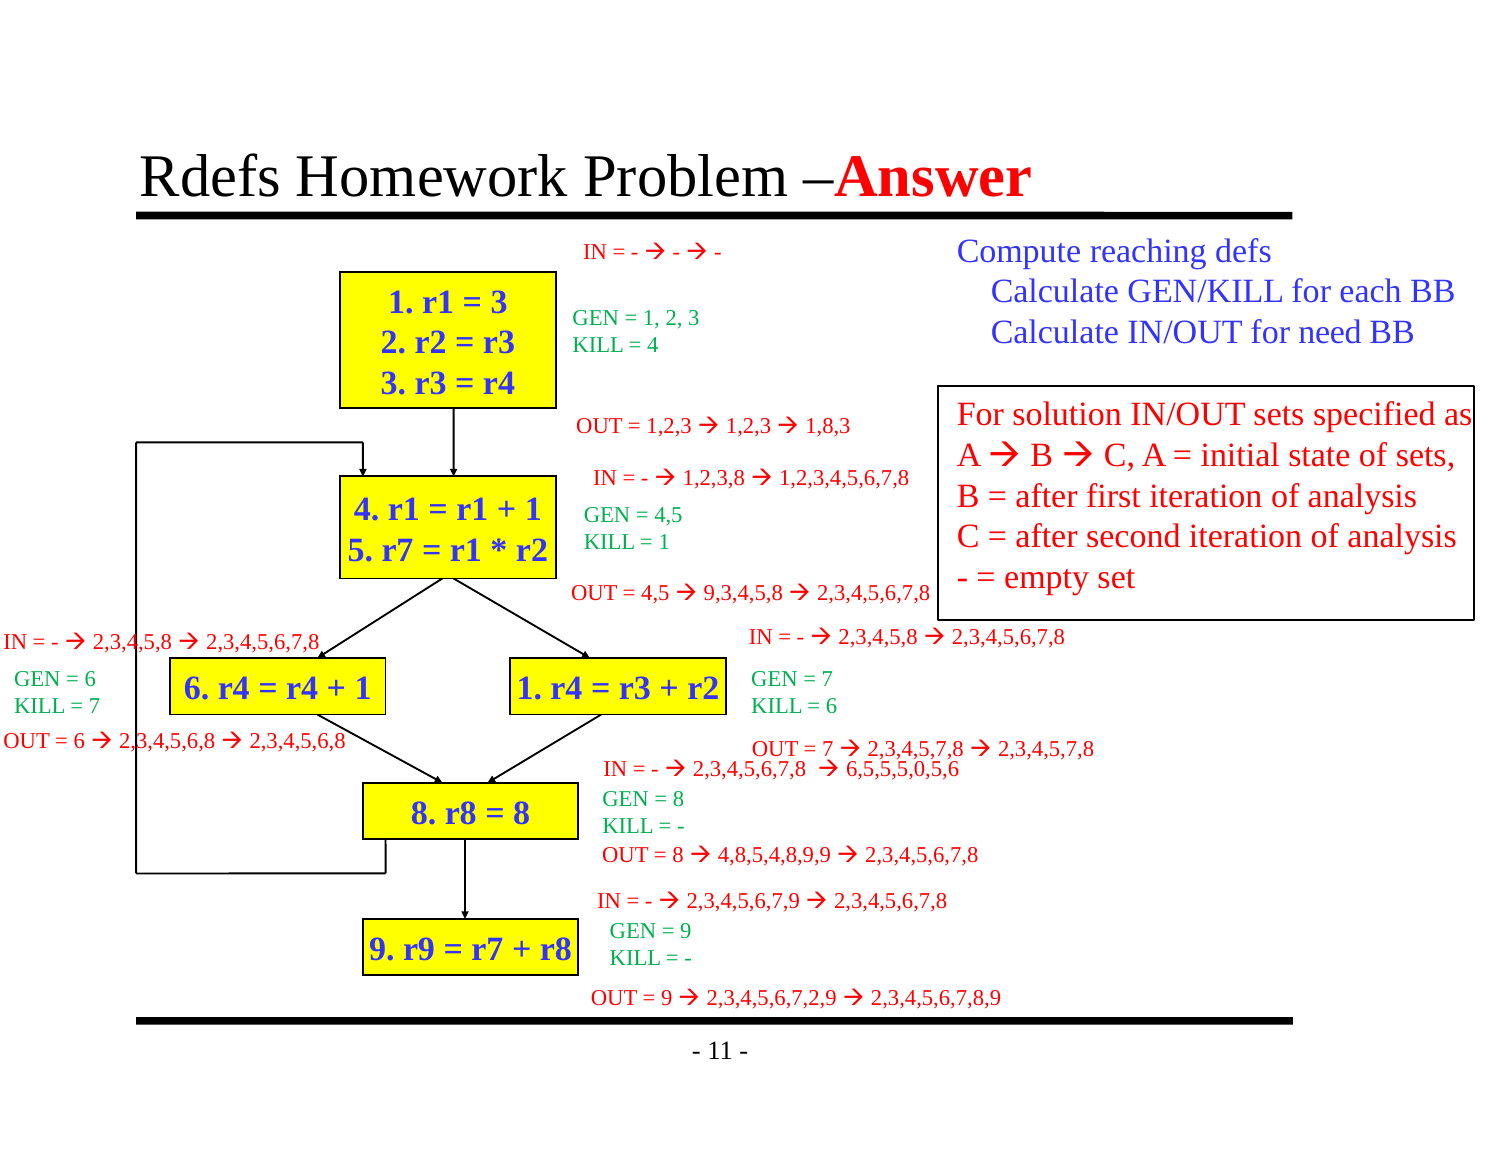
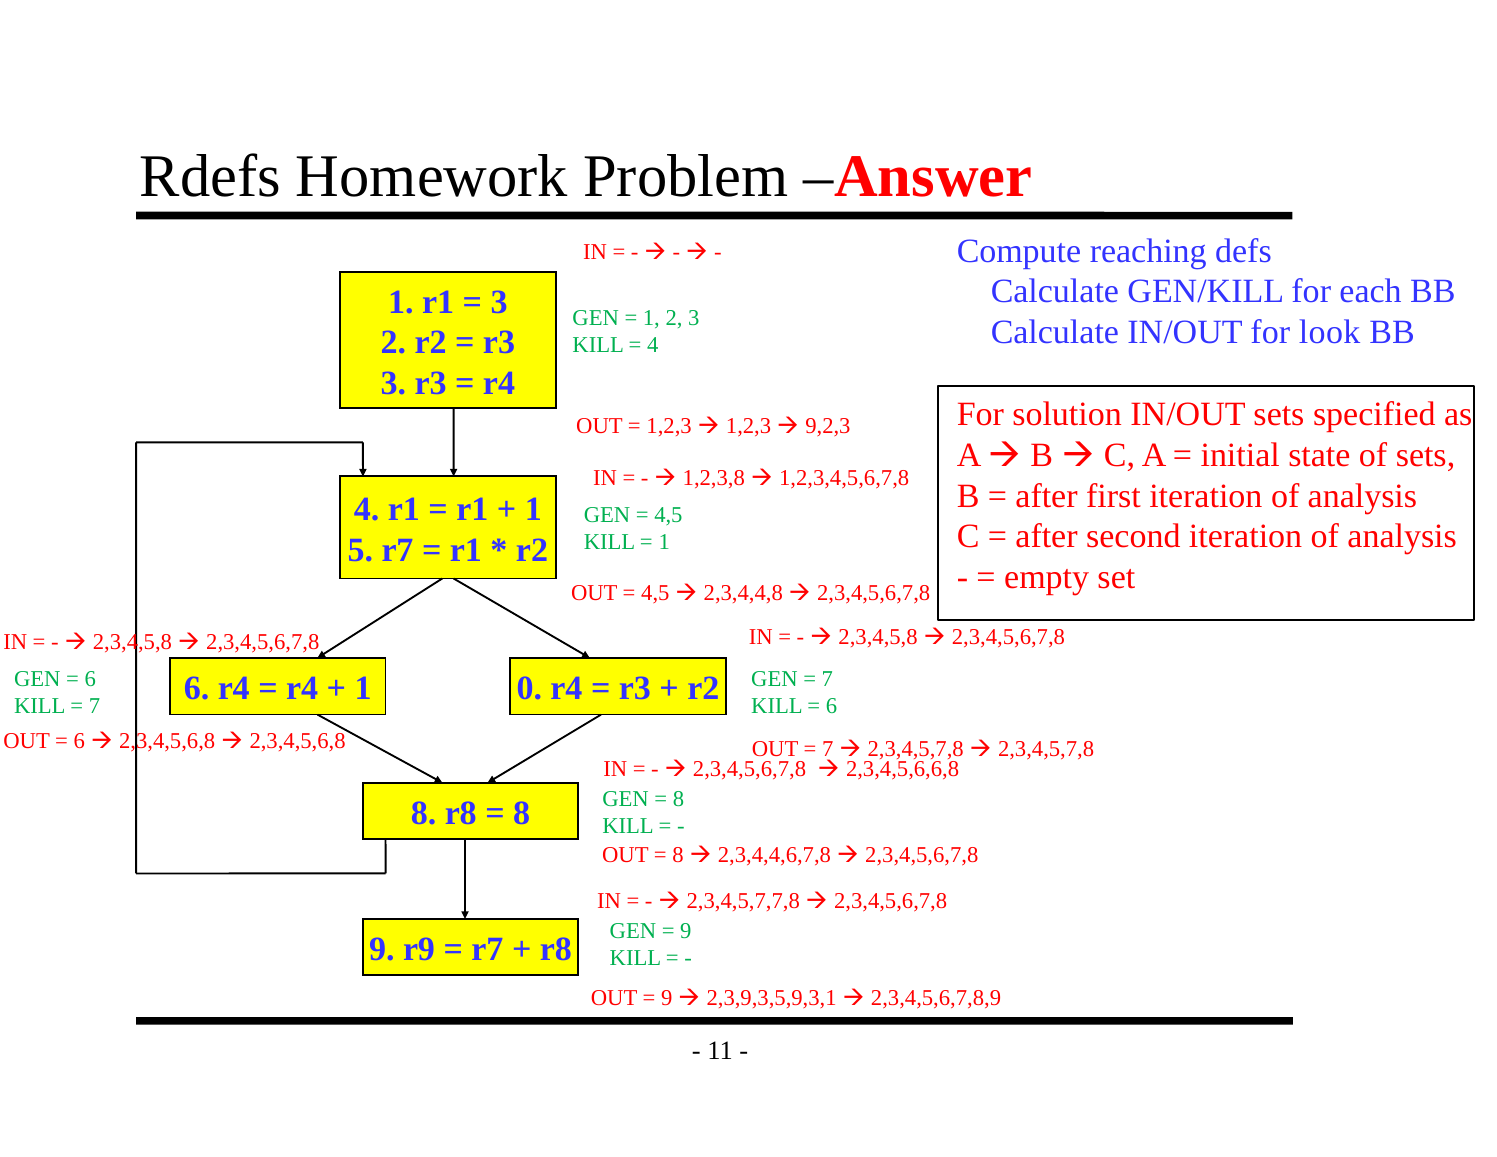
need: need -> look (1330, 332)
1,8,3: 1,8,3 -> 9,2,3 (828, 426)
9,3,4,5,8: 9,3,4,5,8 -> 2,3,4,4,8 (743, 593)
1 1: 1 -> 0 (529, 688)
6,5,5,5,0,5,6: 6,5,5,5,0,5,6 -> 2,3,4,5,6,6,8 (903, 769)
4,8,5,4,8,9,9: 4,8,5,4,8,9,9 -> 2,3,4,4,6,7,8 (774, 855)
2,3,4,5,6,7,9: 2,3,4,5,6,7,9 -> 2,3,4,5,7,7,8 (743, 901)
2,3,4,5,6,7,2,9: 2,3,4,5,6,7,2,9 -> 2,3,9,3,5,9,3,1 (772, 998)
